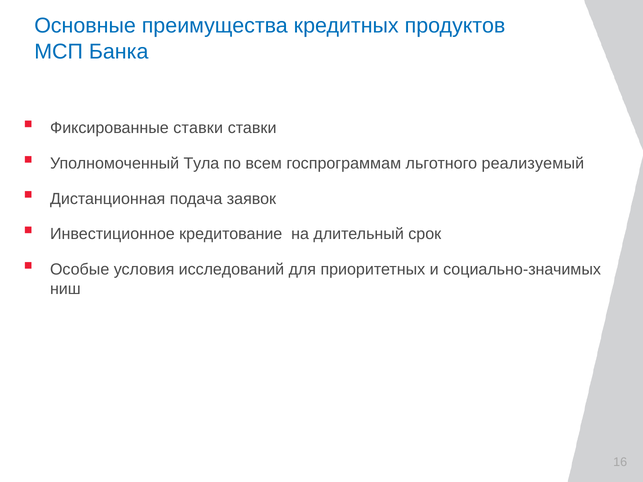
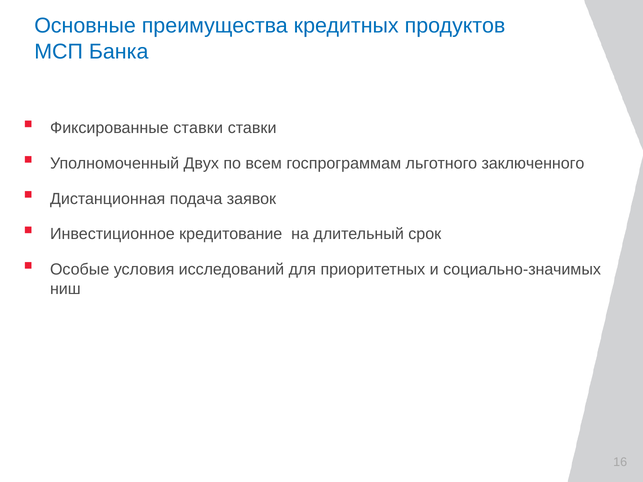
Тула: Тула -> Двух (201, 163)
реализуемый: реализуемый -> заключенного (533, 163)
